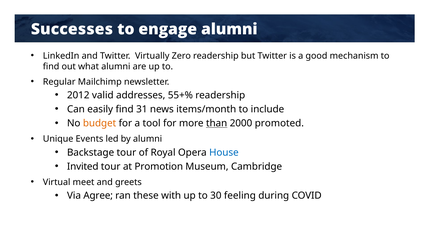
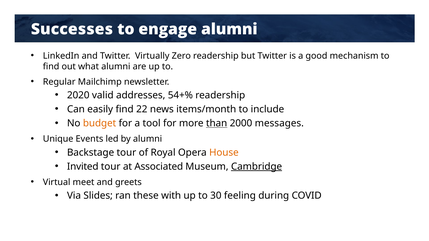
2012: 2012 -> 2020 (78, 95)
55+%: 55+% -> 54+% (180, 95)
31: 31 -> 22 (142, 109)
promoted: promoted -> messages (279, 123)
House colour: blue -> orange (224, 153)
Promotion: Promotion -> Associated (159, 167)
Cambridge underline: none -> present (257, 167)
Agree: Agree -> Slides (98, 196)
